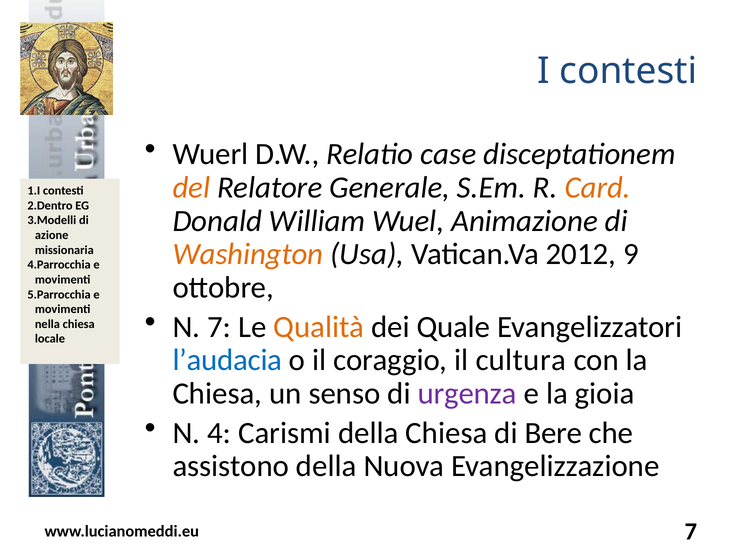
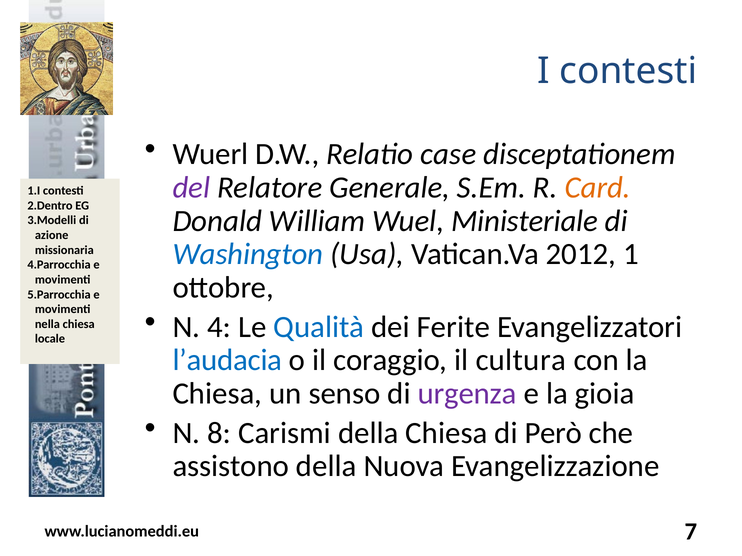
del colour: orange -> purple (191, 188)
Animazione: Animazione -> Ministeriale (525, 221)
Washington colour: orange -> blue (248, 254)
9: 9 -> 1 (631, 254)
N 7: 7 -> 4 (219, 327)
Qualità colour: orange -> blue (319, 327)
Quale: Quale -> Ferite (453, 327)
4: 4 -> 8 (219, 433)
Bere: Bere -> Però (553, 433)
